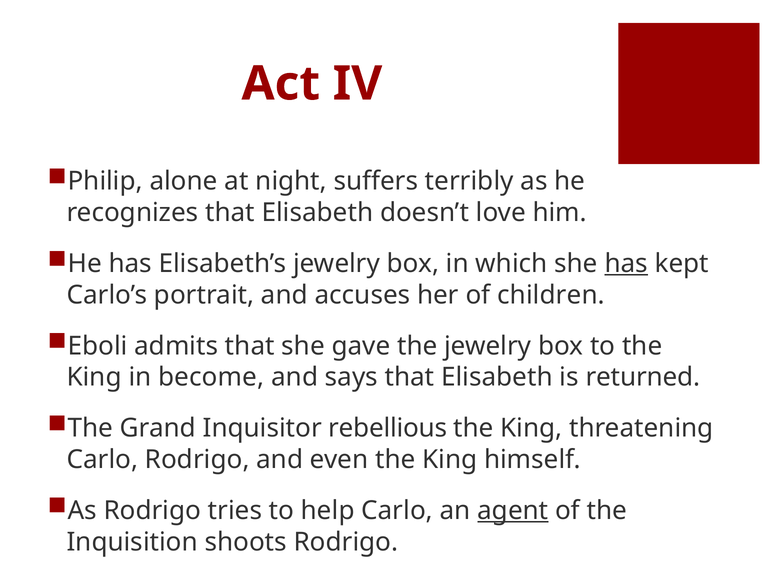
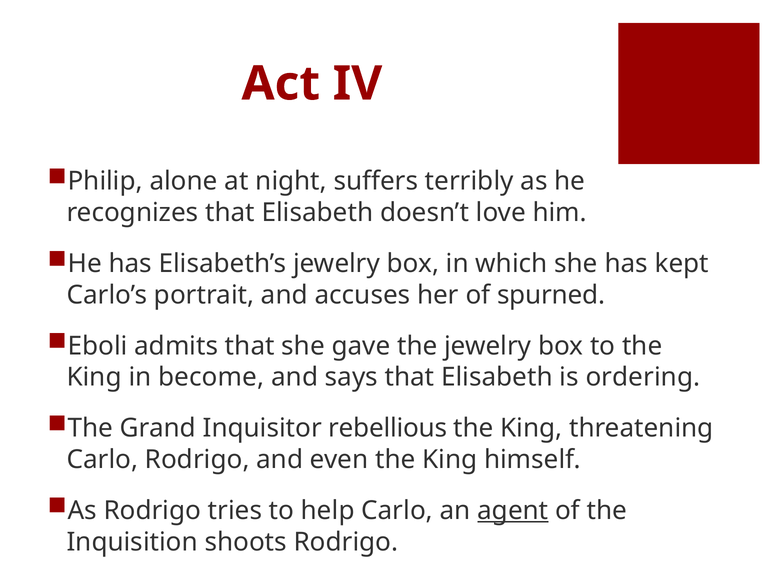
has underline: present -> none (626, 264)
children: children -> spurned (551, 295)
returned: returned -> ordering (643, 377)
